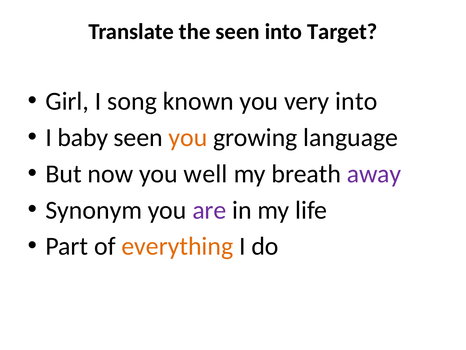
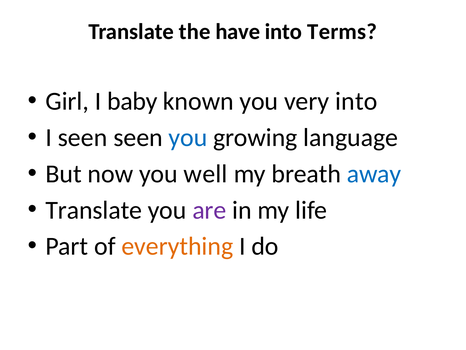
the seen: seen -> have (238, 31)
Target: Target -> Terms (342, 31)
song: song -> baby (132, 101)
I baby: baby -> seen (83, 137)
you colour: orange -> blue (188, 137)
away colour: purple -> blue (374, 174)
Synonym: Synonym -> Translate (94, 210)
